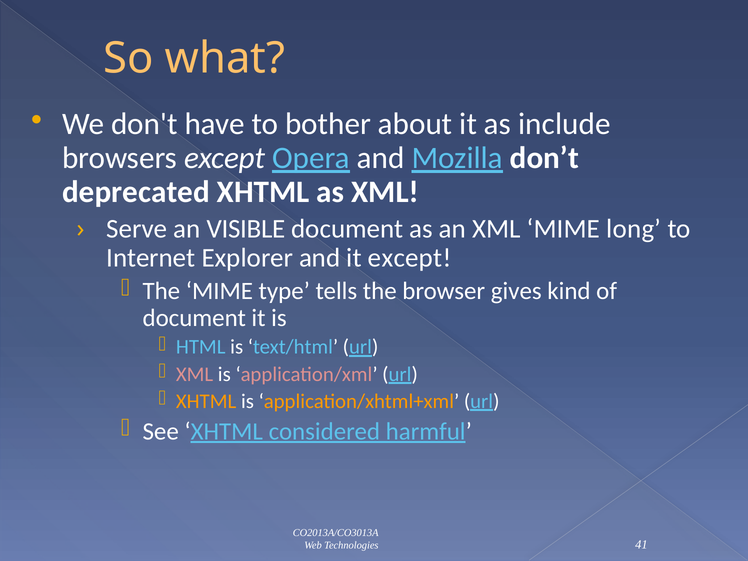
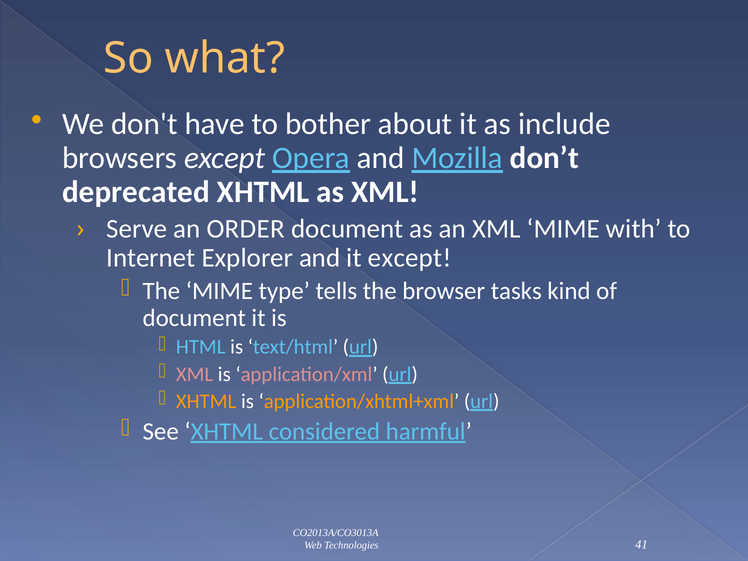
VISIBLE: VISIBLE -> ORDER (246, 229)
long: long -> with (634, 229)
gives: gives -> tasks (516, 291)
